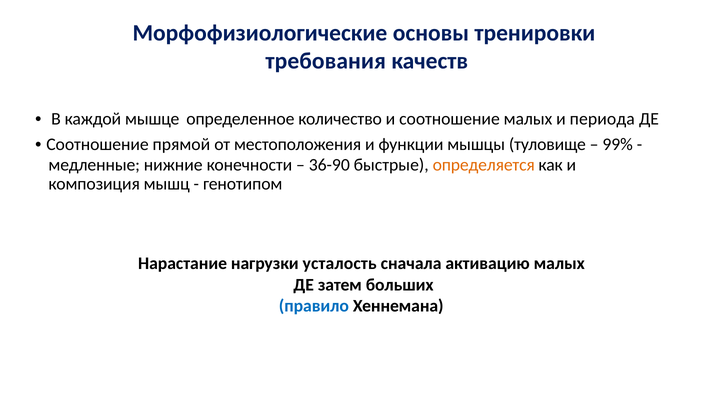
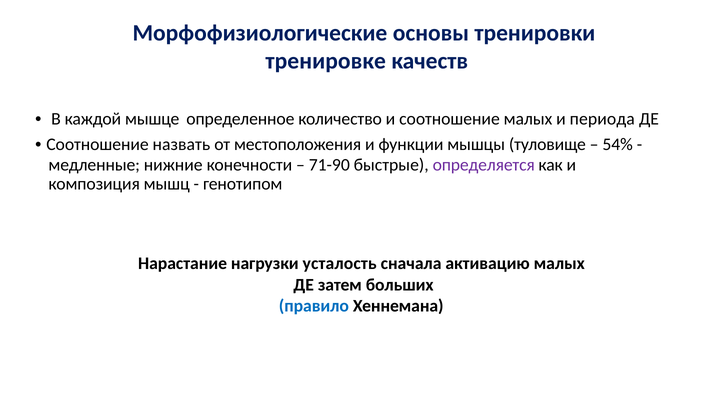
требования: требования -> тренировке (326, 61)
прямой: прямой -> назвать (181, 145)
99%: 99% -> 54% (618, 145)
36-90: 36-90 -> 71-90 (329, 165)
определяется colour: orange -> purple (484, 165)
